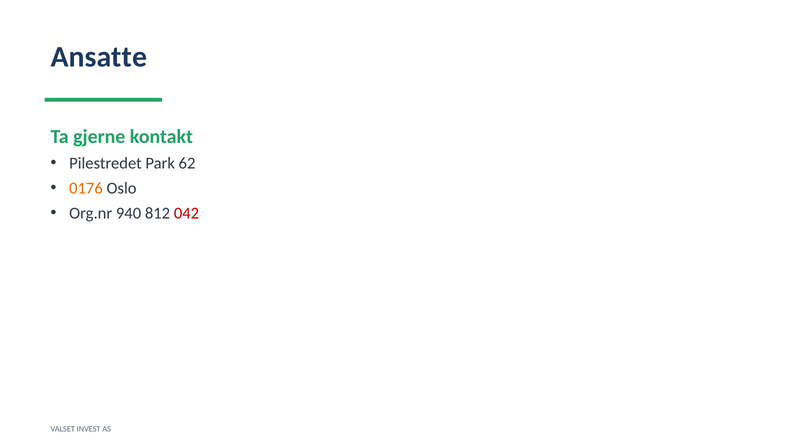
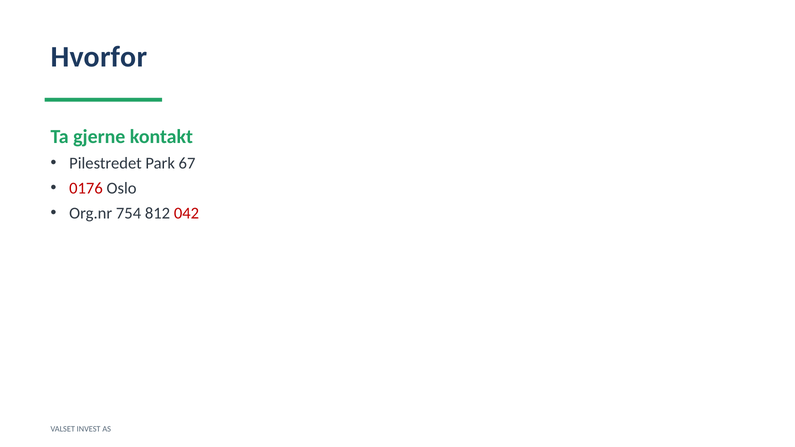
Ansatte: Ansatte -> Hvorfor (99, 57)
62: 62 -> 67 (187, 163)
0176 colour: orange -> red (86, 188)
940: 940 -> 754 (129, 213)
